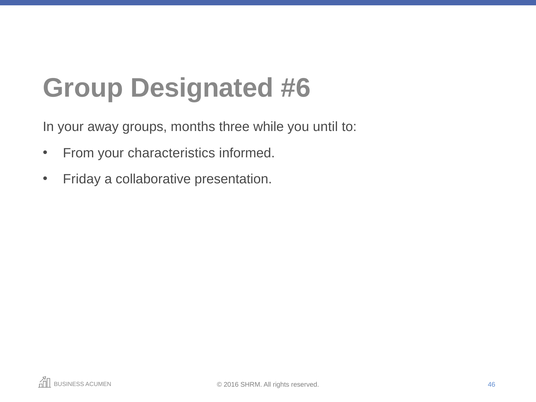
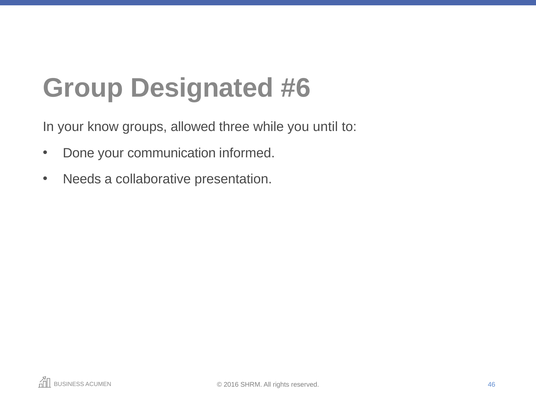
away: away -> know (103, 127)
months: months -> allowed (193, 127)
From: From -> Done (79, 153)
characteristics: characteristics -> communication (172, 153)
Friday: Friday -> Needs (82, 179)
